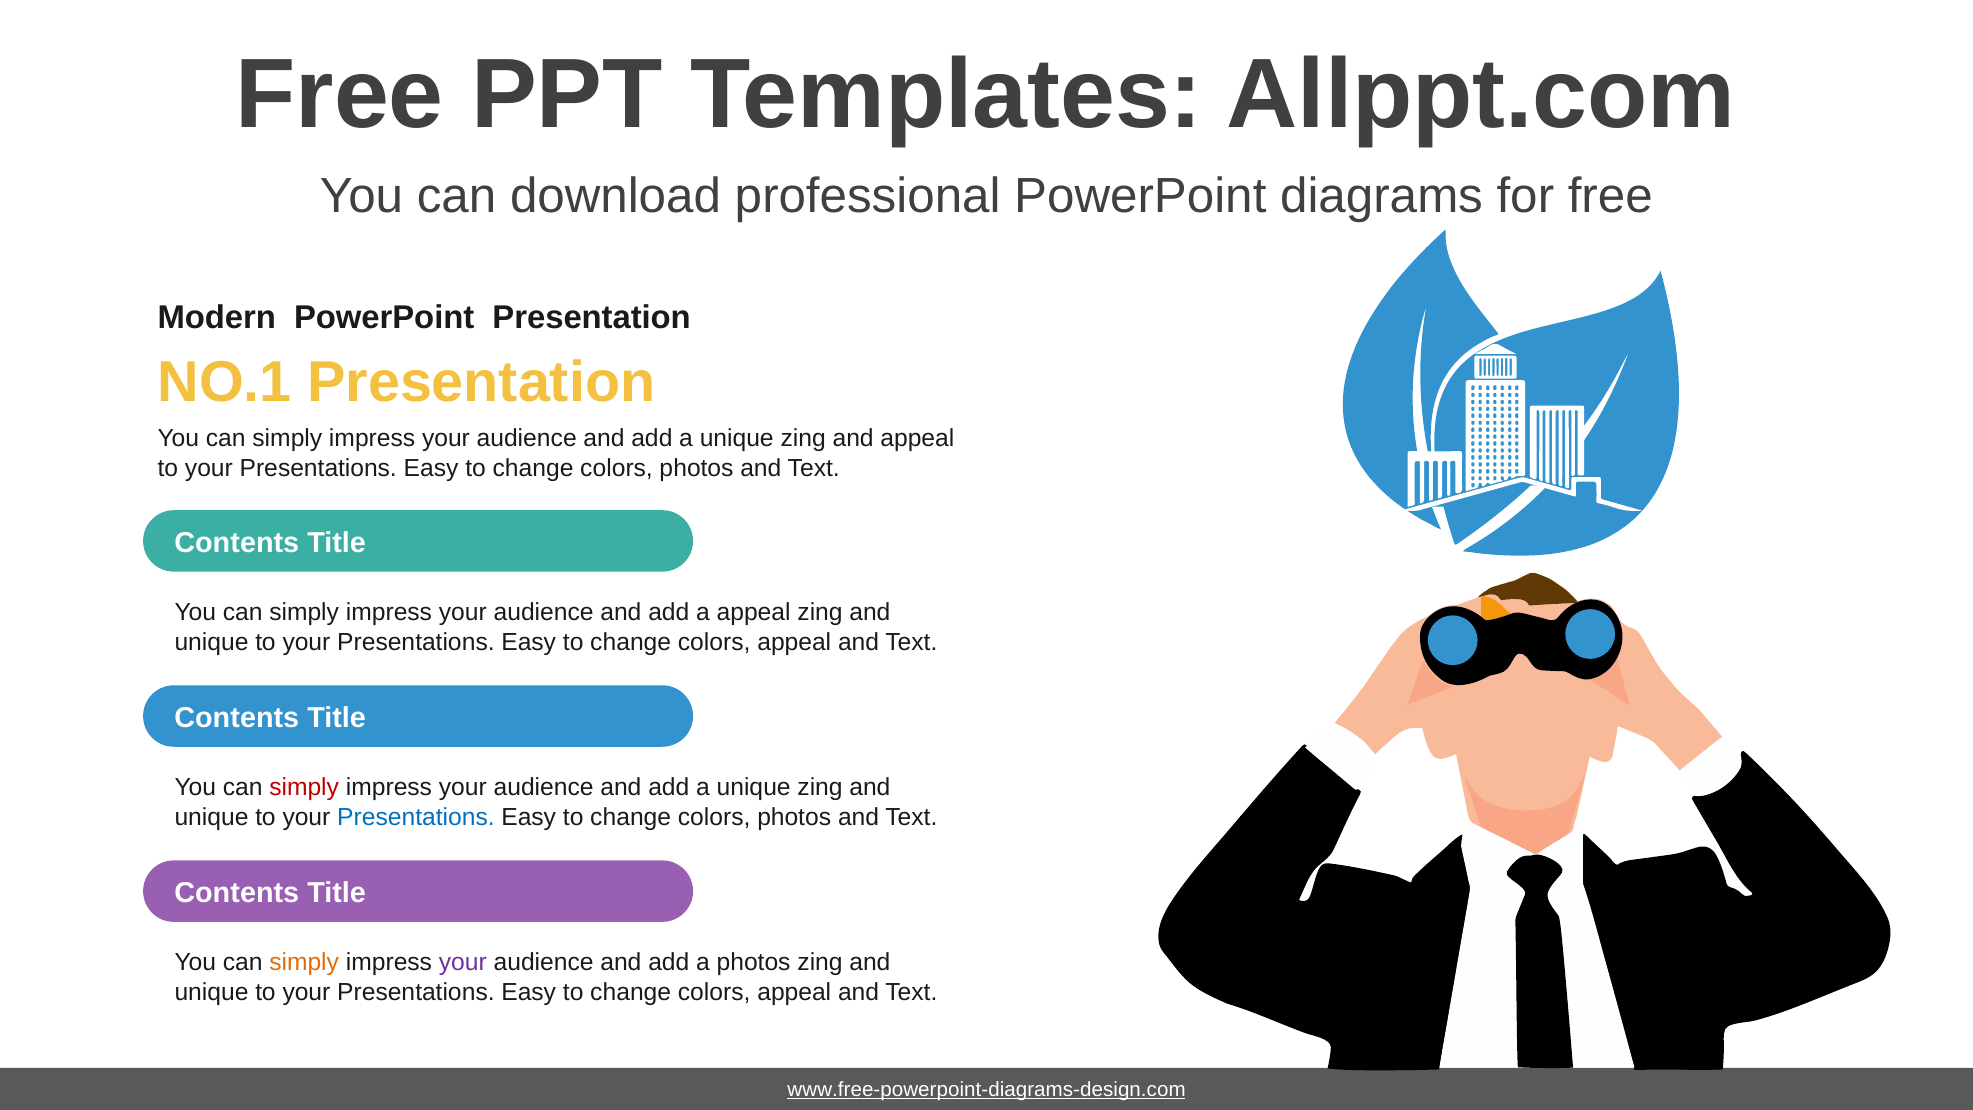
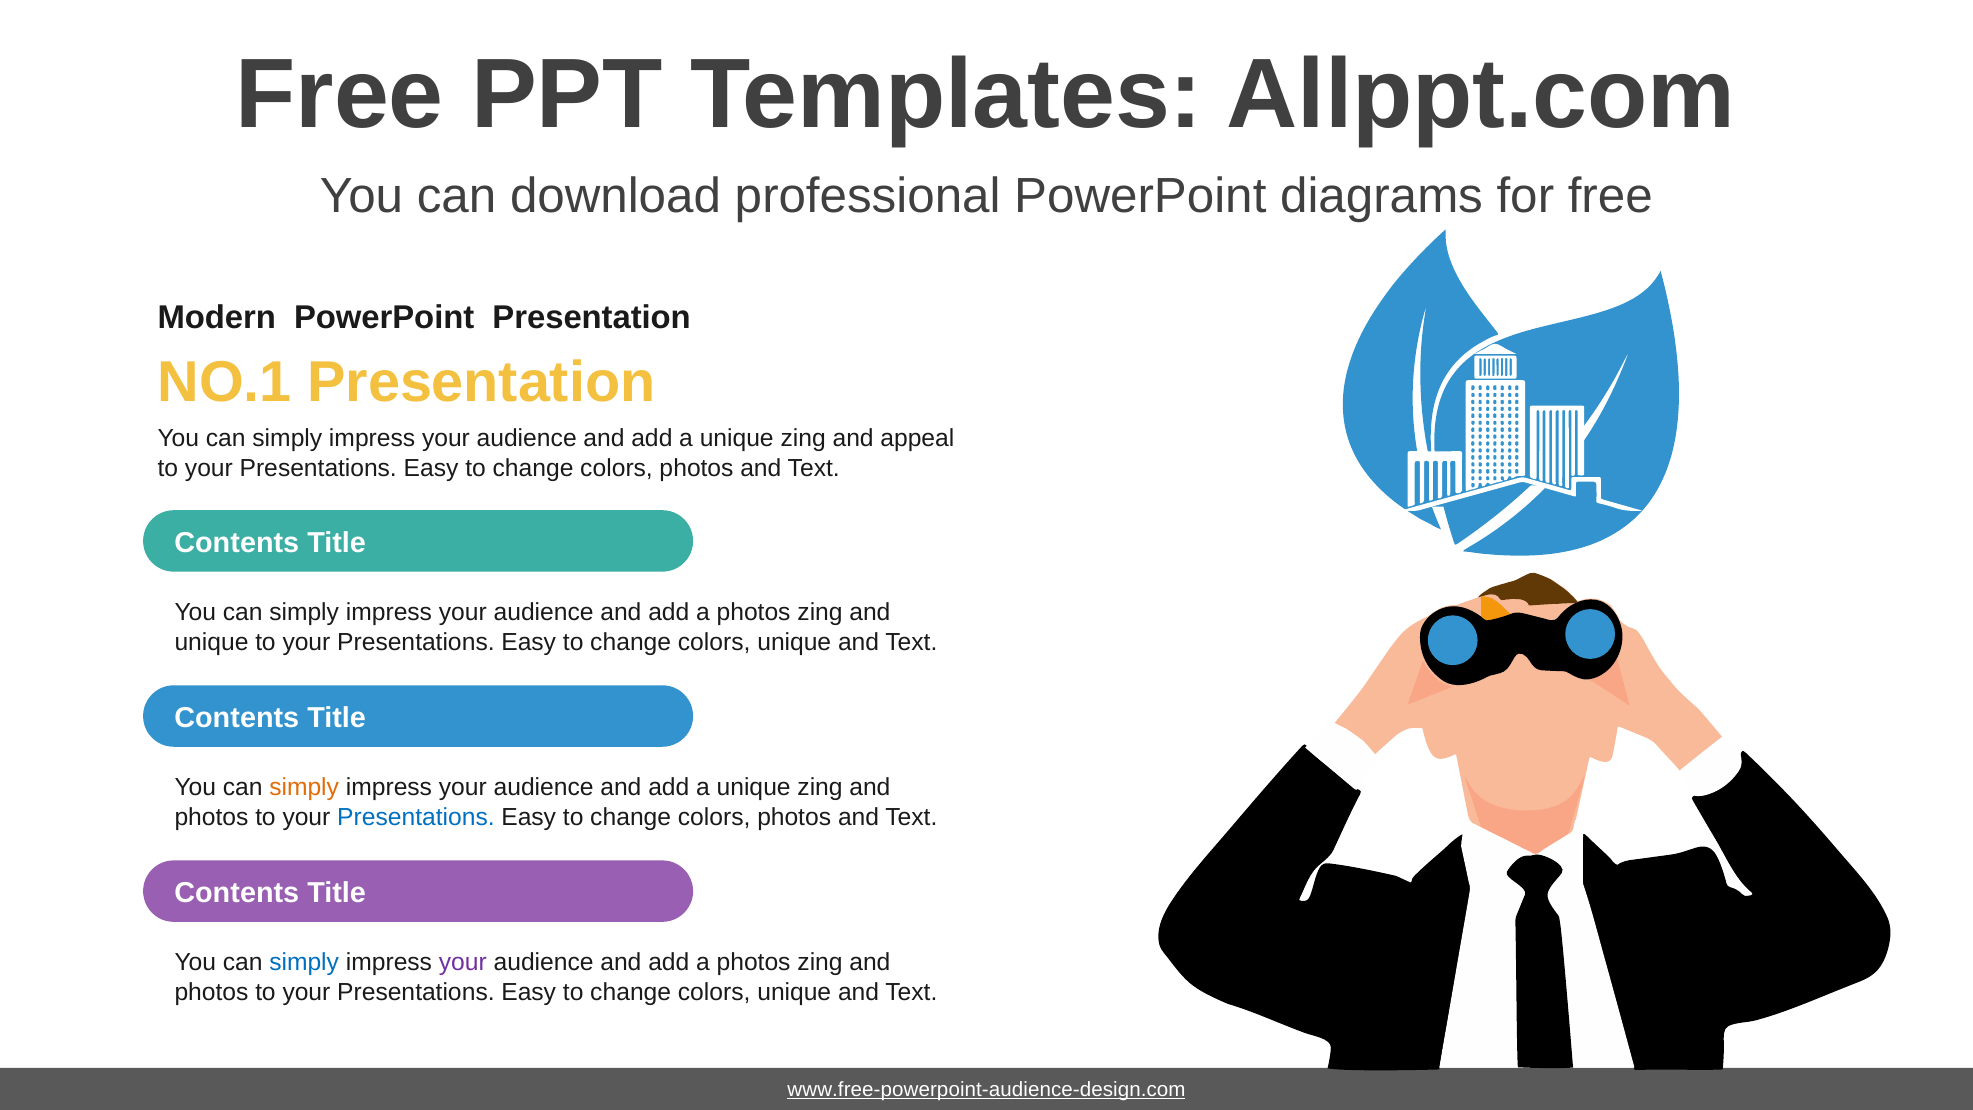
appeal: appeal -> photos (754, 612)
appeal: appeal -> unique (794, 642)
simply colour: red -> orange (304, 787)
unique: unique -> photos (211, 817)
simply colour: orange -> blue (304, 962)
unique: unique -> photos (211, 992)
appeal: appeal -> unique (794, 992)
www.free-powerpoint-diagrams-design.com: www.free-powerpoint-diagrams-design.com -> www.free-powerpoint-audience-design.com (987, 1089)
